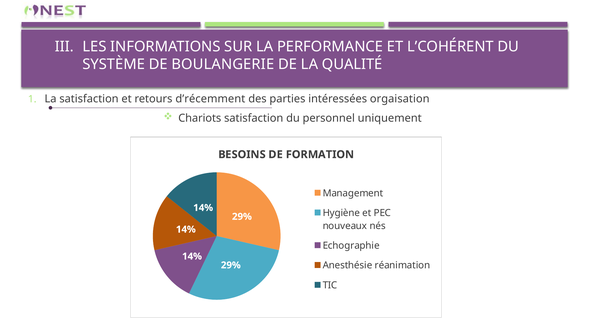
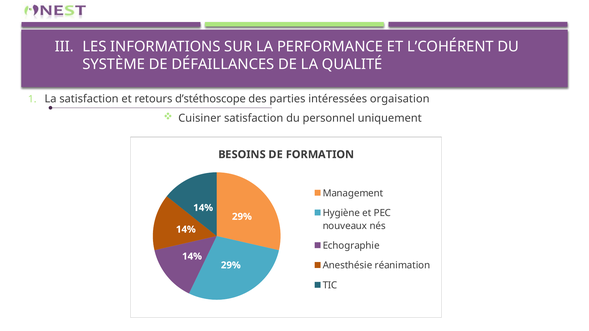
BOULANGERIE: BOULANGERIE -> DÉFAILLANCES (223, 64)
d’récemment: d’récemment -> d’stéthoscope (210, 99)
Chariots: Chariots -> Cuisiner (200, 118)
